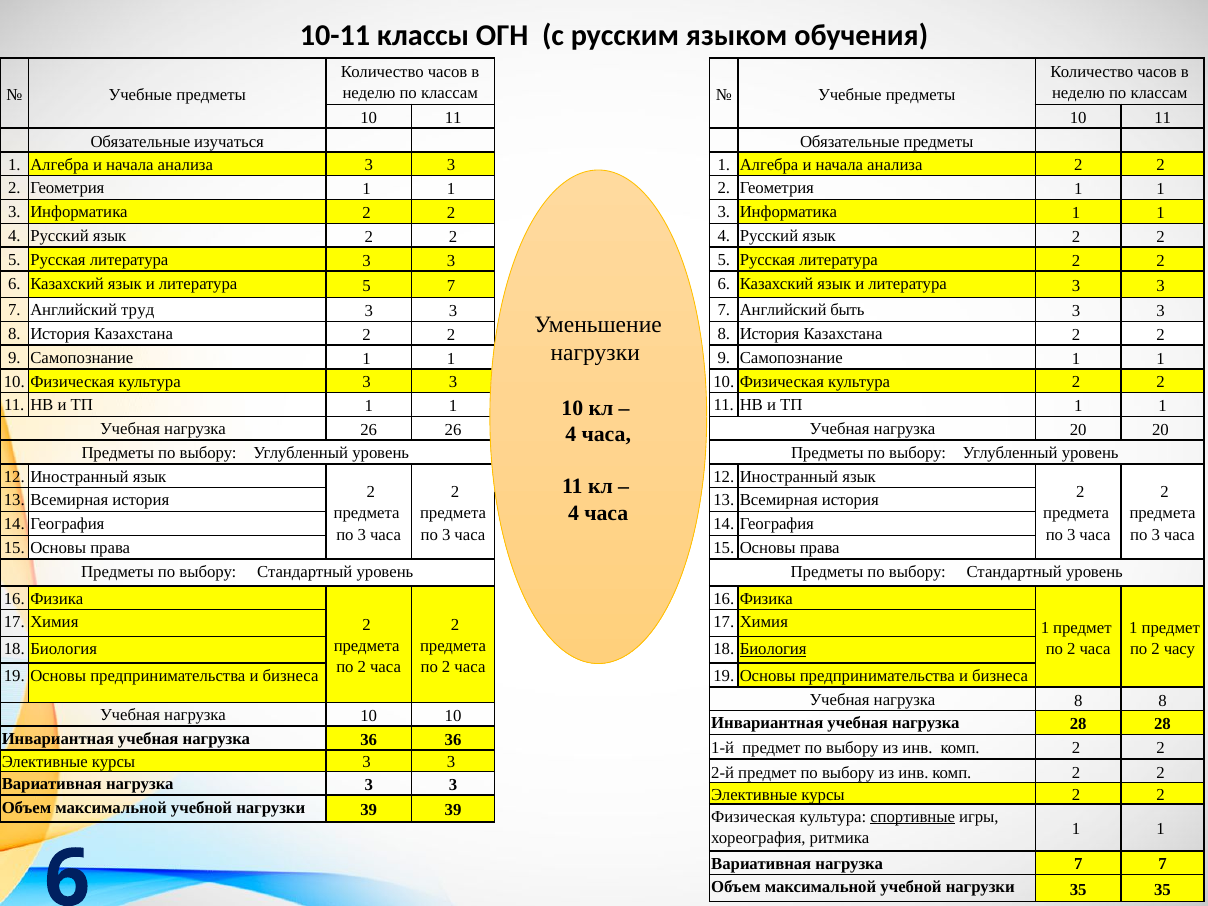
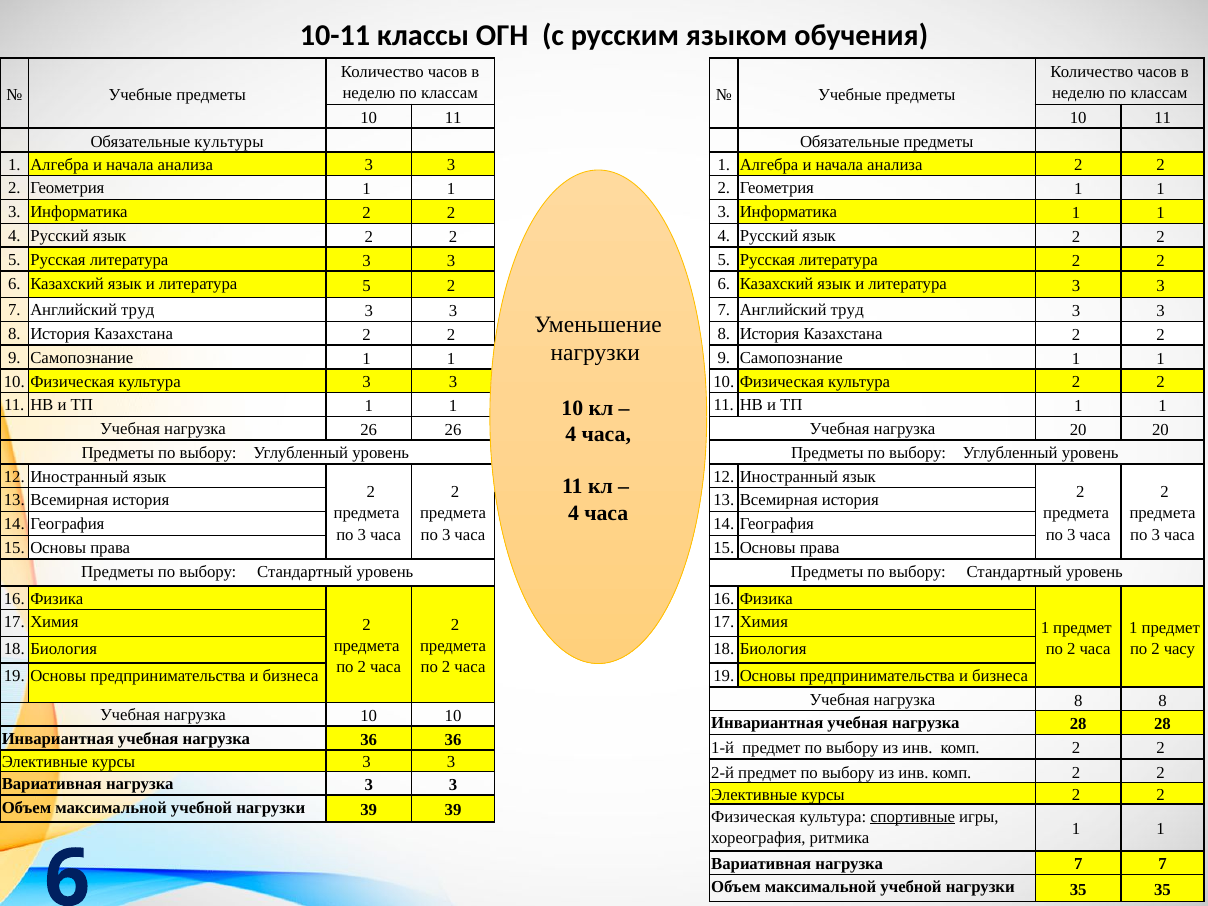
изучаться: изучаться -> культуры (229, 141)
5 7: 7 -> 2 (451, 286)
быть: быть -> труд (847, 310)
Биология underline: present -> none (773, 649)
